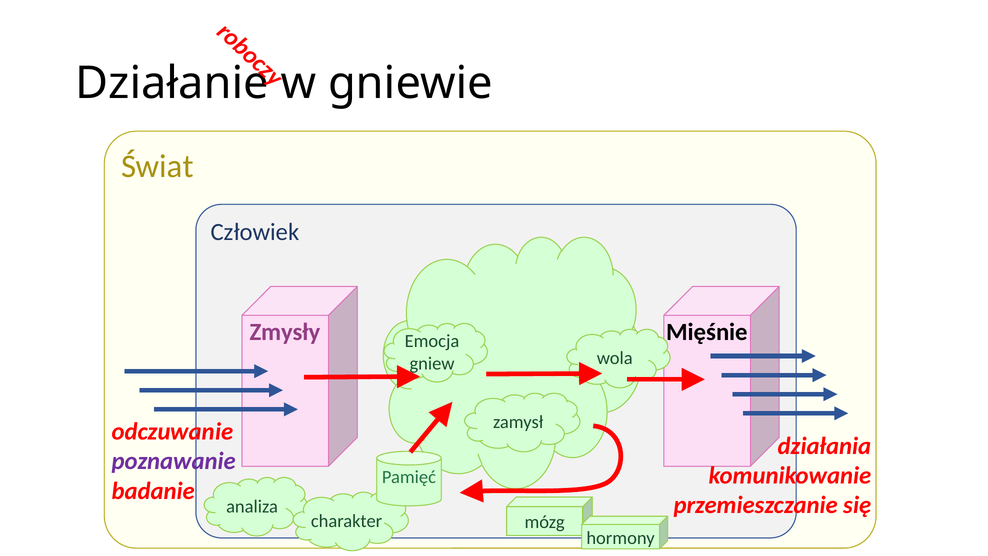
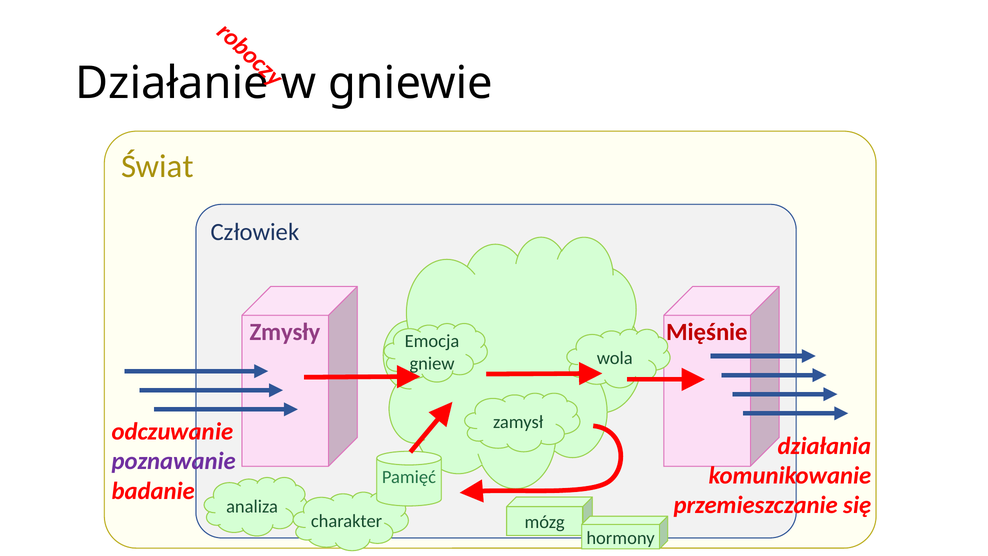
Mięśnie colour: black -> red (707, 332)
